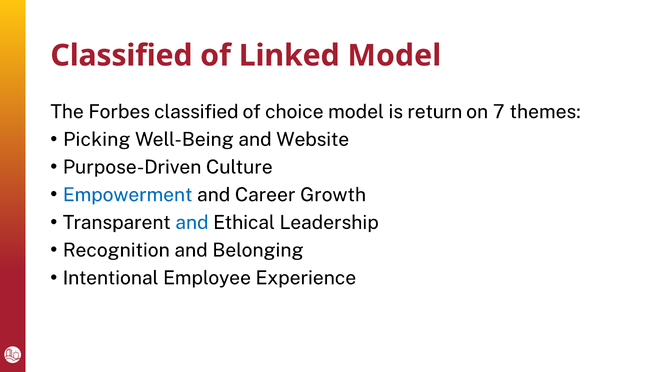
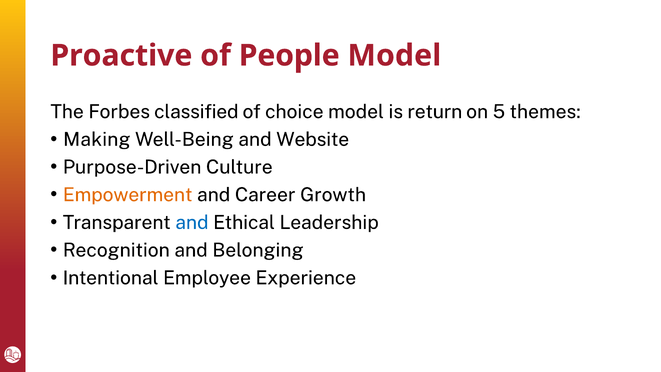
Classified: Classified -> Proactive (121, 56)
Linked: Linked -> People (289, 56)
7: 7 -> 5 (499, 112)
Picking: Picking -> Making (97, 139)
Empowerment colour: blue -> orange (128, 195)
